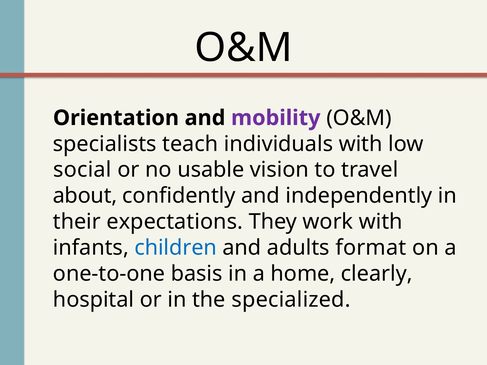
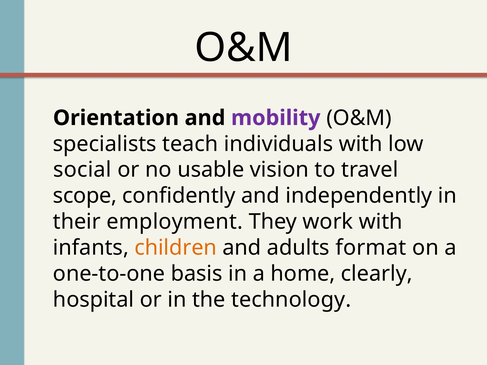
about: about -> scope (85, 196)
expectations: expectations -> employment (175, 222)
children colour: blue -> orange (176, 248)
specialized: specialized -> technology (291, 300)
